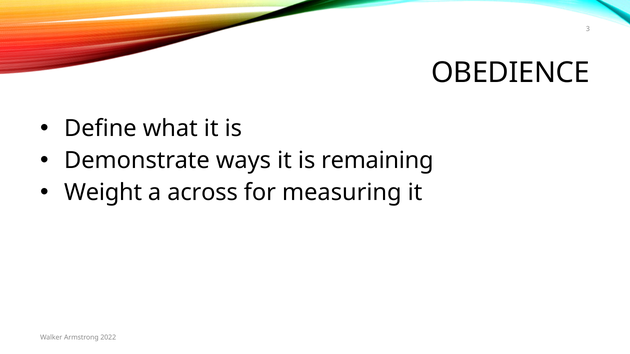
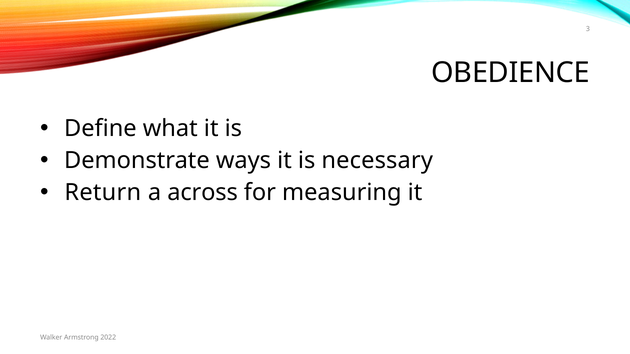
remaining: remaining -> necessary (377, 160)
Weight: Weight -> Return (103, 193)
